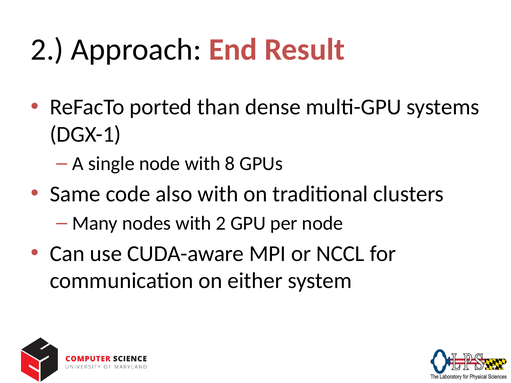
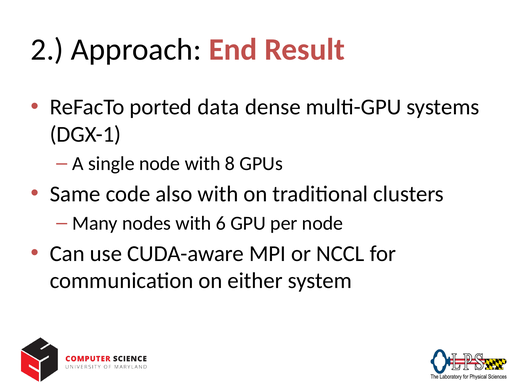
than: than -> data (218, 107)
with 2: 2 -> 6 (221, 223)
